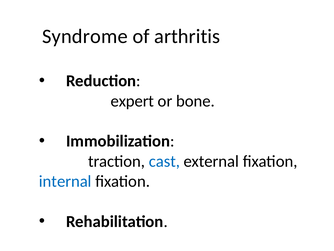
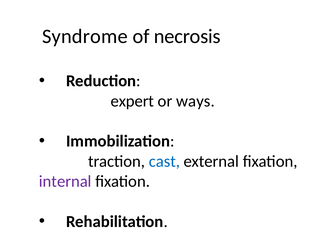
arthritis: arthritis -> necrosis (187, 36)
bone: bone -> ways (195, 101)
internal colour: blue -> purple (65, 181)
